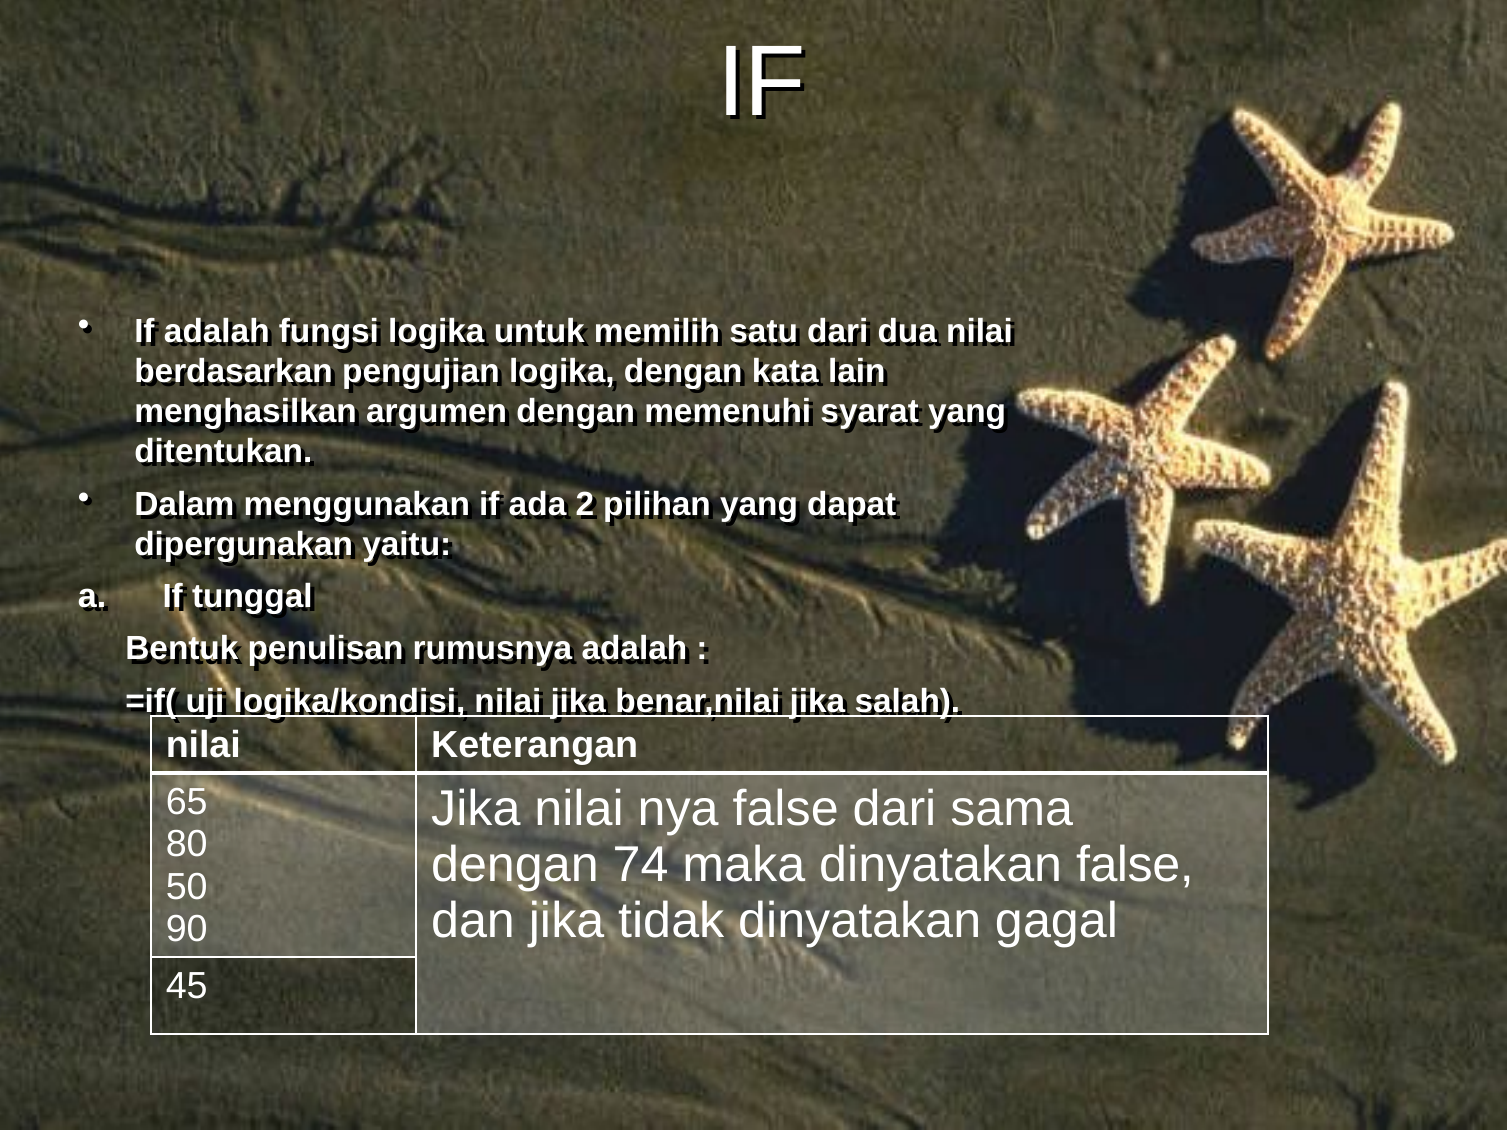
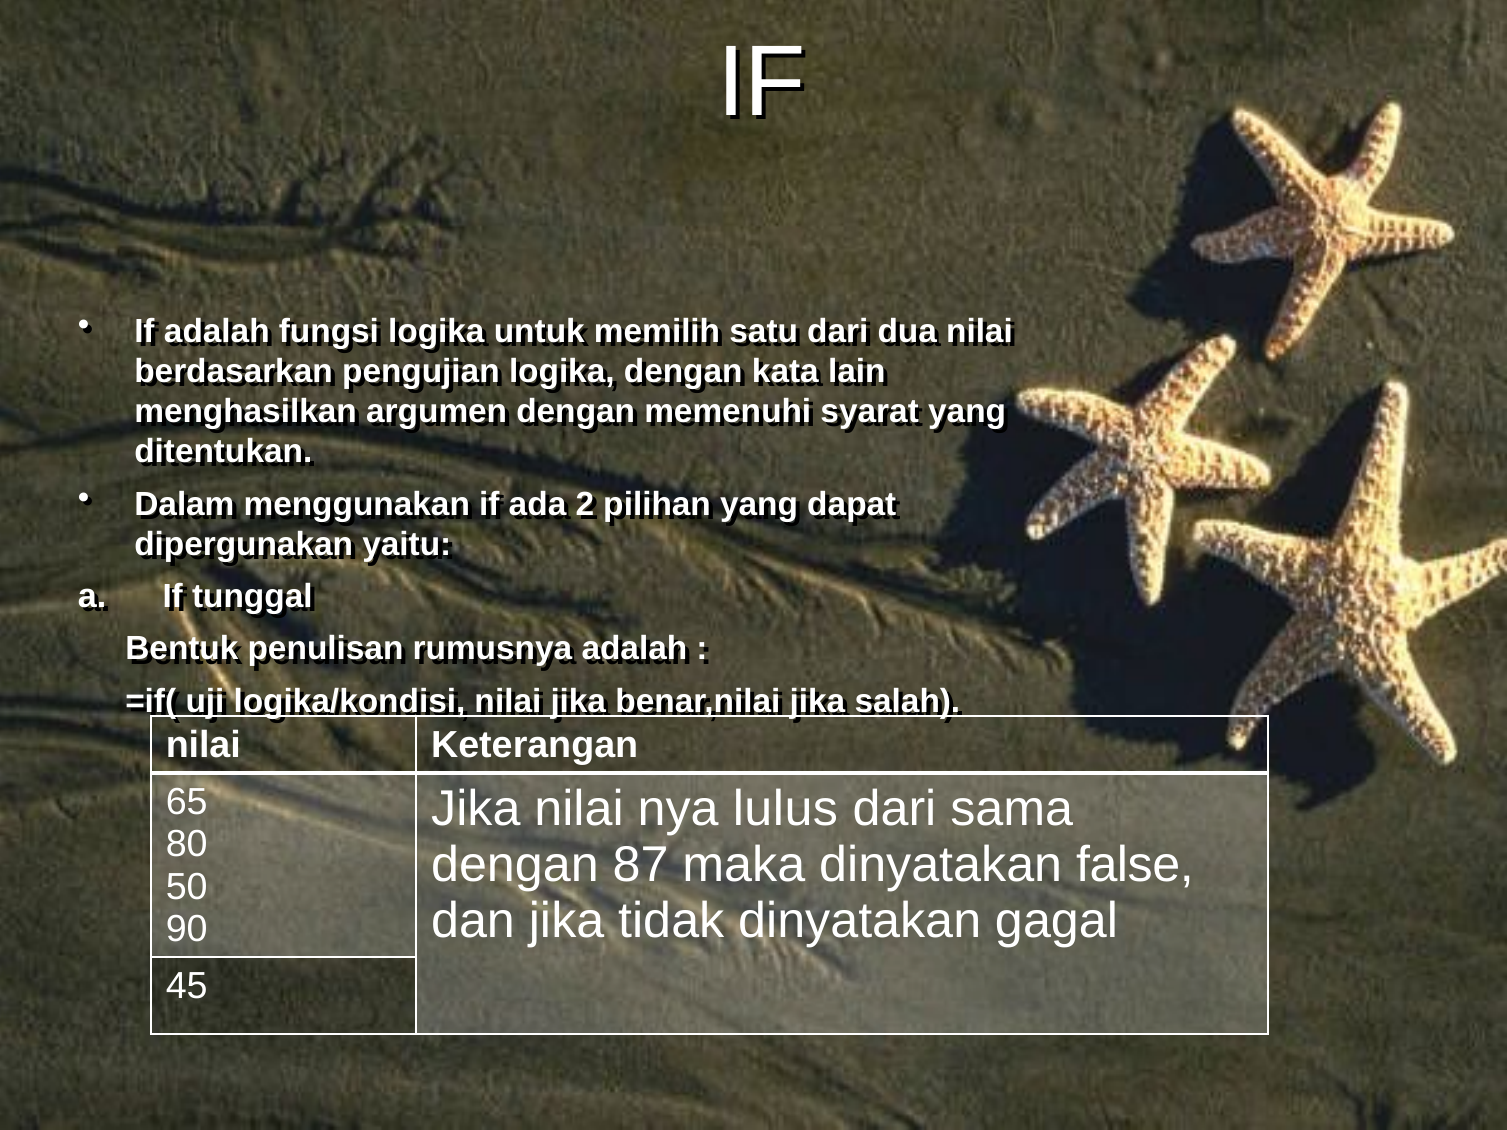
nya false: false -> lulus (785, 810)
74: 74 -> 87 (641, 866)
